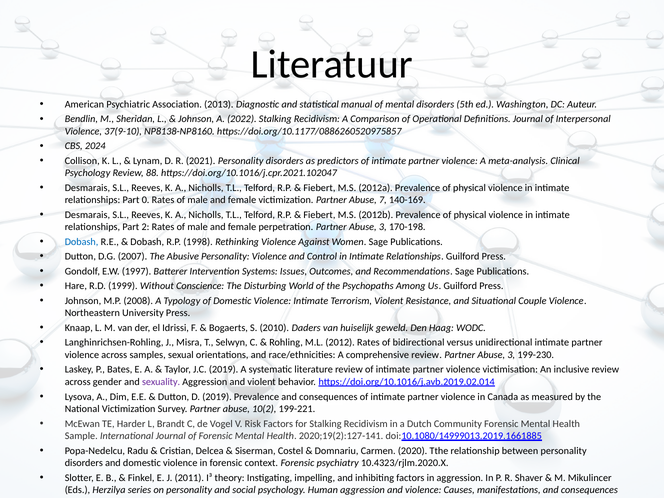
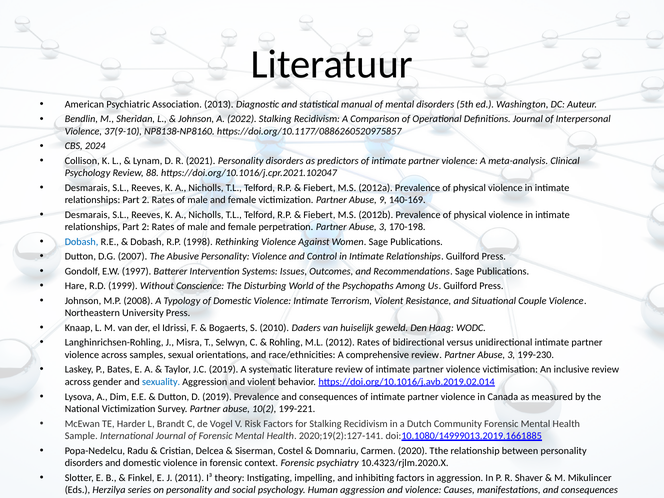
0: 0 -> 2 (146, 200)
7: 7 -> 9 (383, 200)
sexuality colour: purple -> blue (161, 382)
